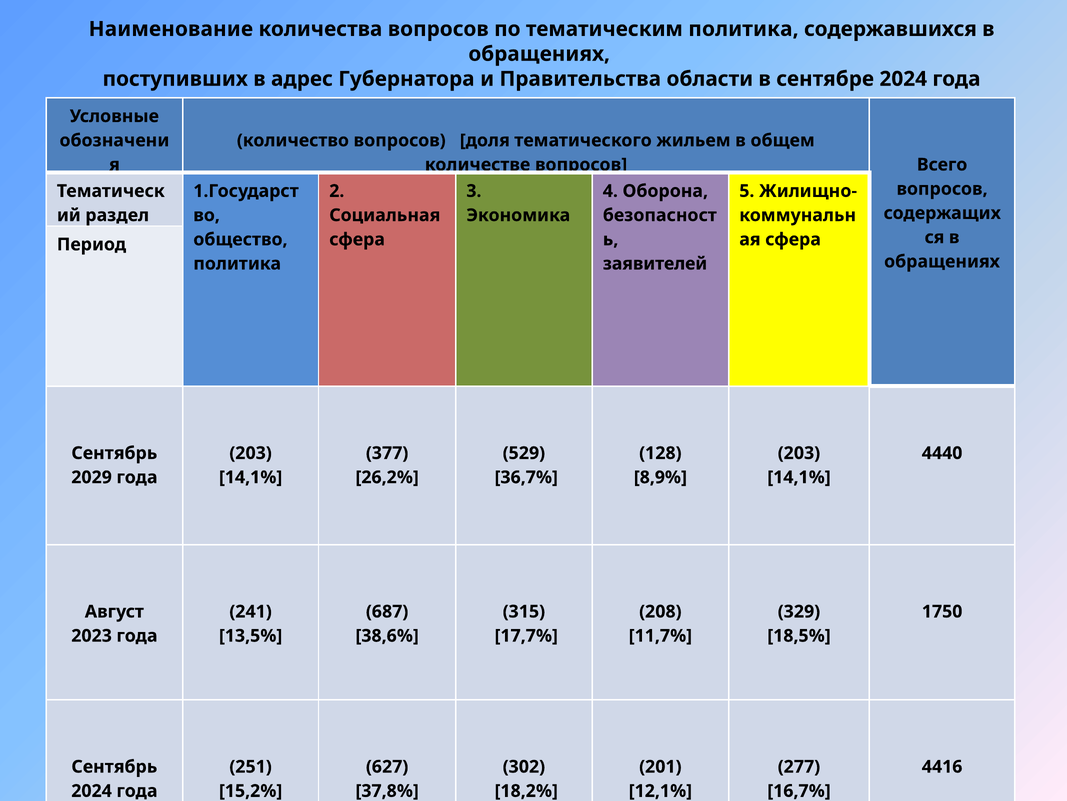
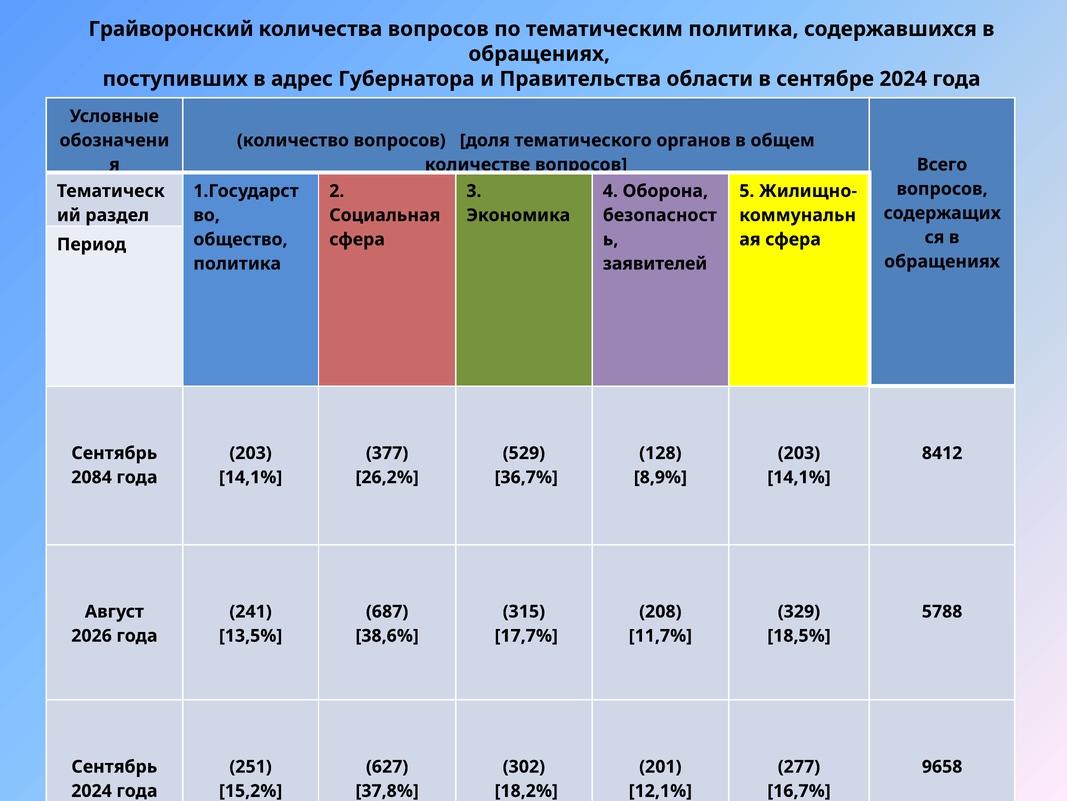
Наименование: Наименование -> Грайворонский (171, 29)
жильем: жильем -> органов (694, 140)
4440: 4440 -> 8412 (942, 453)
2029: 2029 -> 2084 (92, 477)
1750: 1750 -> 5788 (942, 611)
2023: 2023 -> 2026 (92, 635)
4416: 4416 -> 9658 (942, 766)
